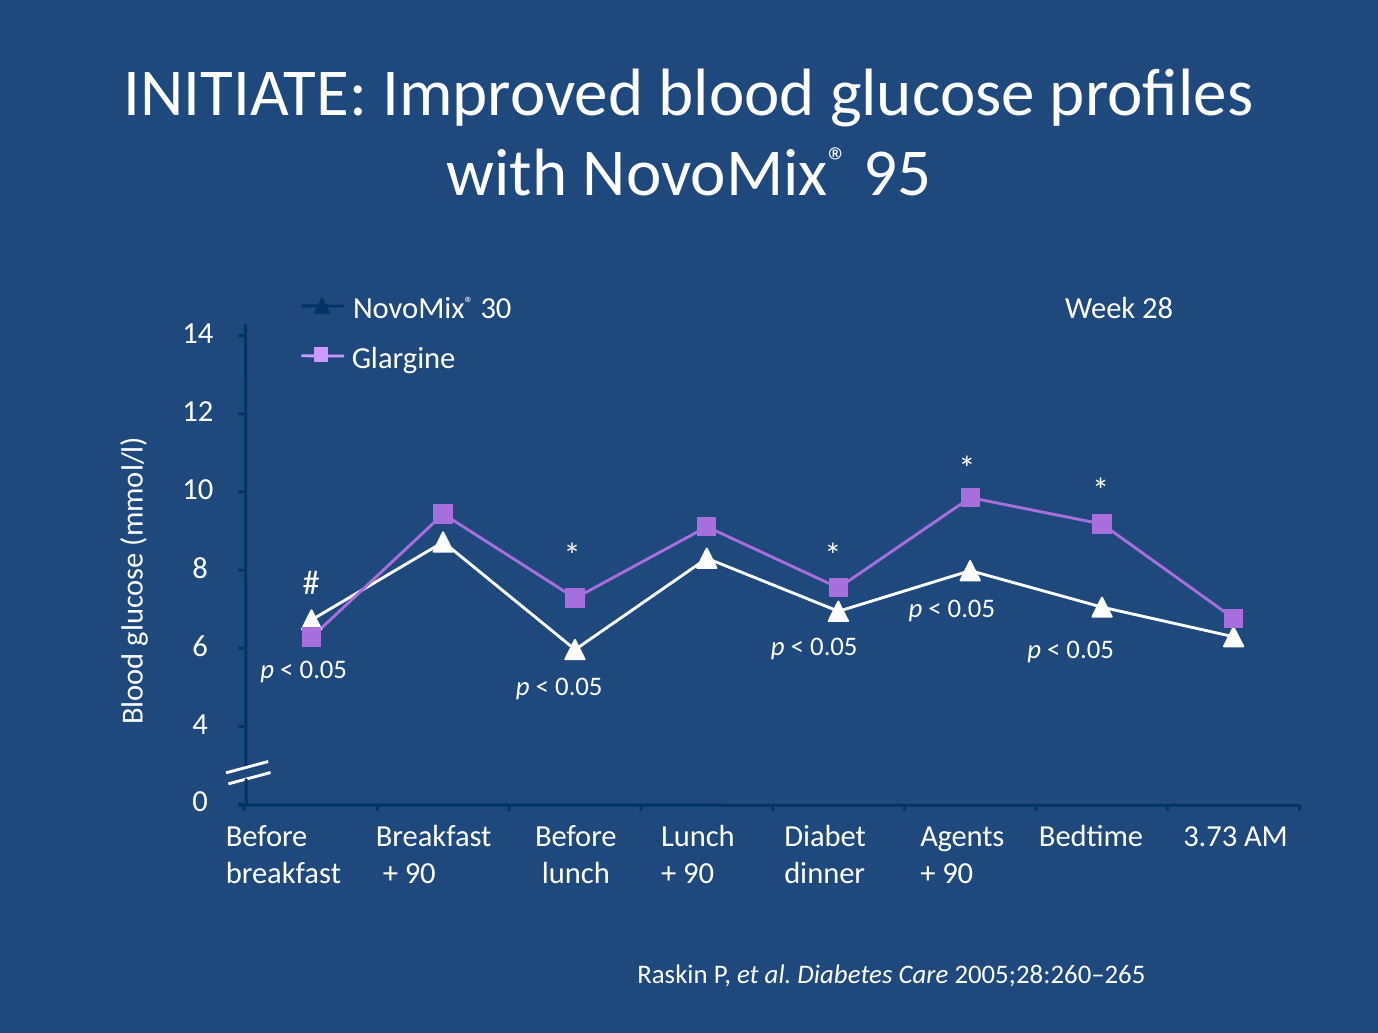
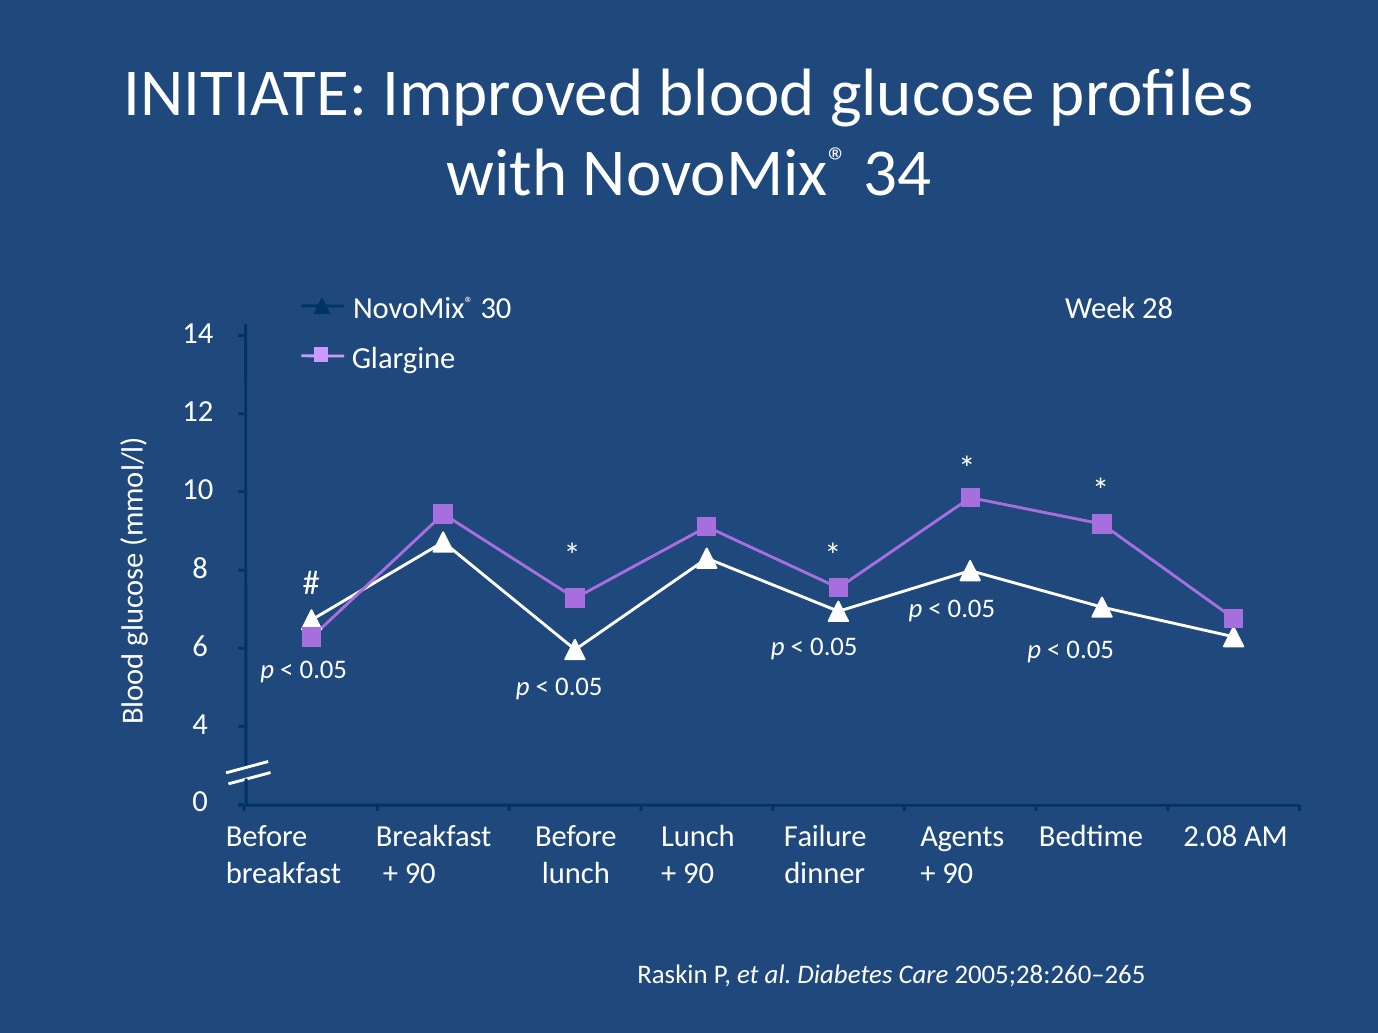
95: 95 -> 34 (897, 174)
Diabet: Diabet -> Failure (825, 837)
3.73: 3.73 -> 2.08 (1210, 837)
